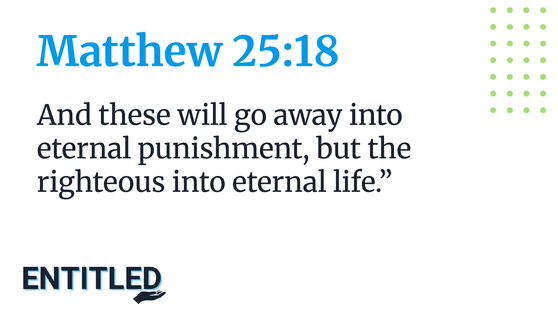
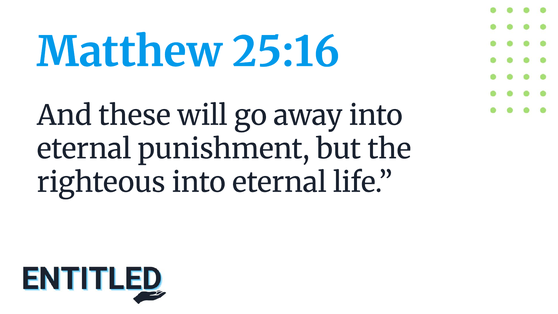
25:18: 25:18 -> 25:16 (286, 52)
